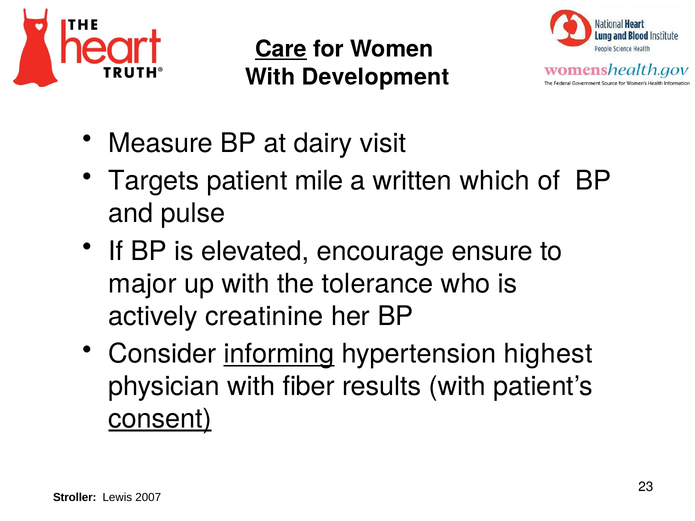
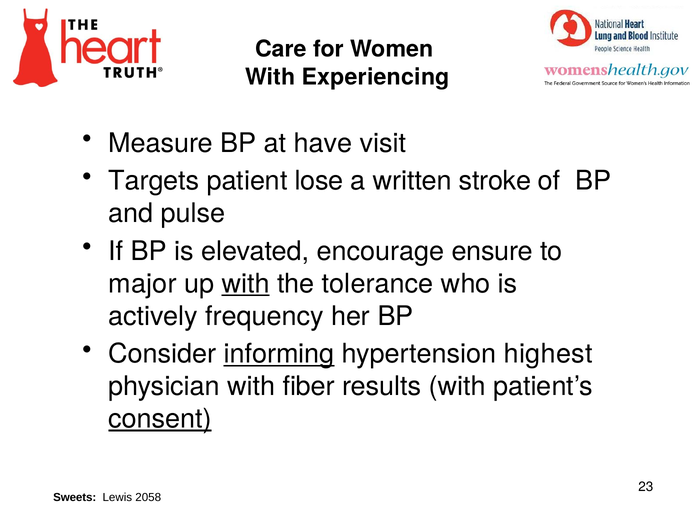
Care underline: present -> none (281, 49)
Development: Development -> Experiencing (376, 77)
dairy: dairy -> have (323, 143)
mile: mile -> lose (319, 181)
which: which -> stroke (495, 181)
with underline: none -> present (246, 284)
creatinine: creatinine -> frequency (264, 316)
Stroller: Stroller -> Sweets (75, 498)
2007: 2007 -> 2058 (148, 498)
